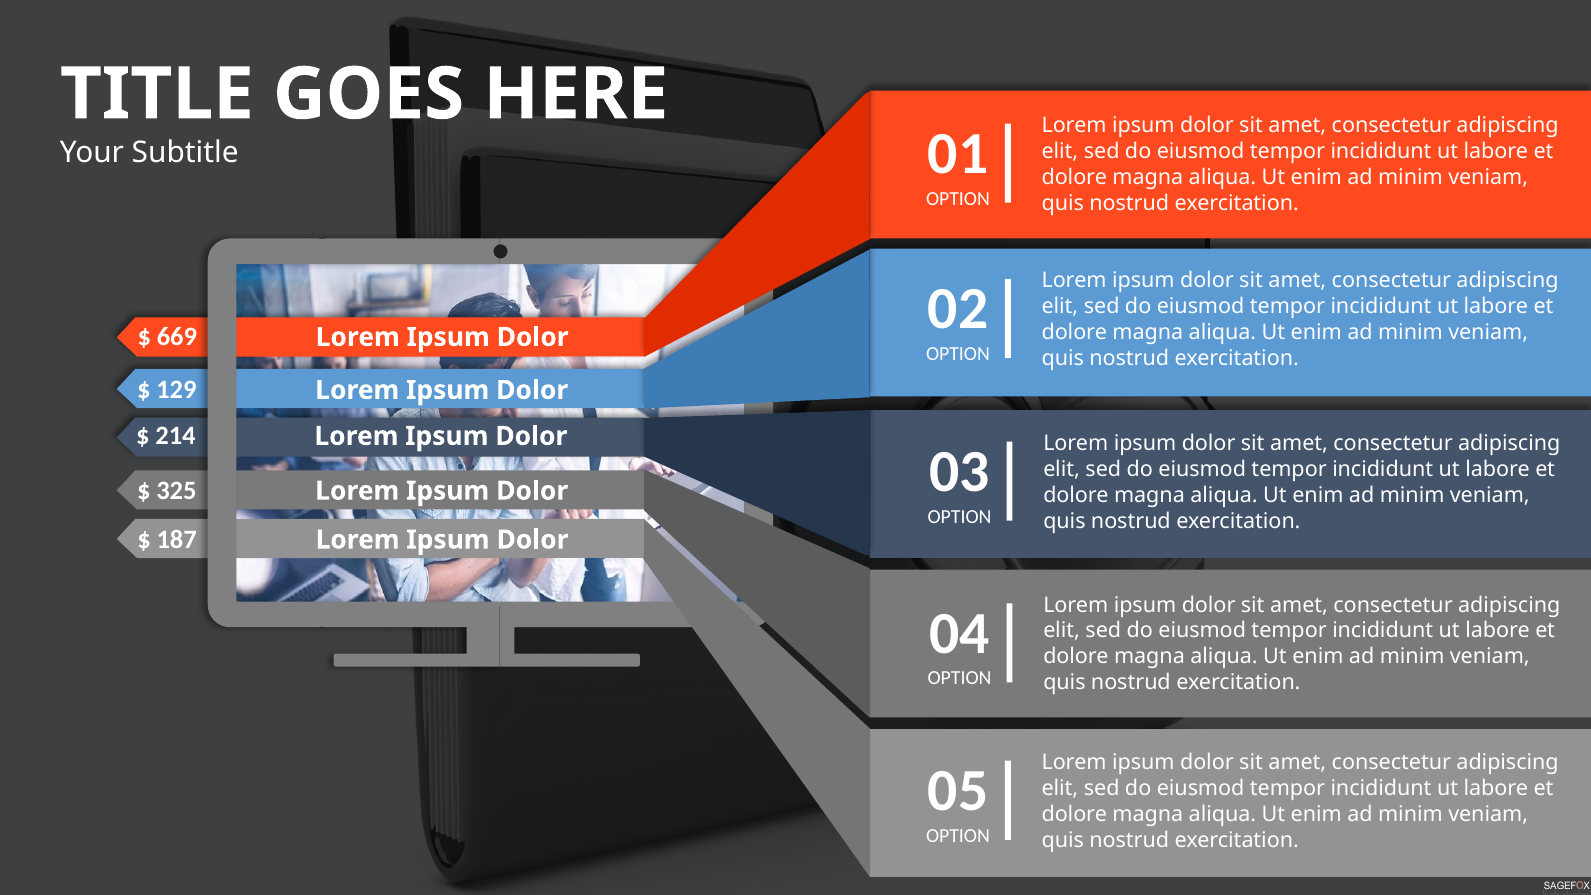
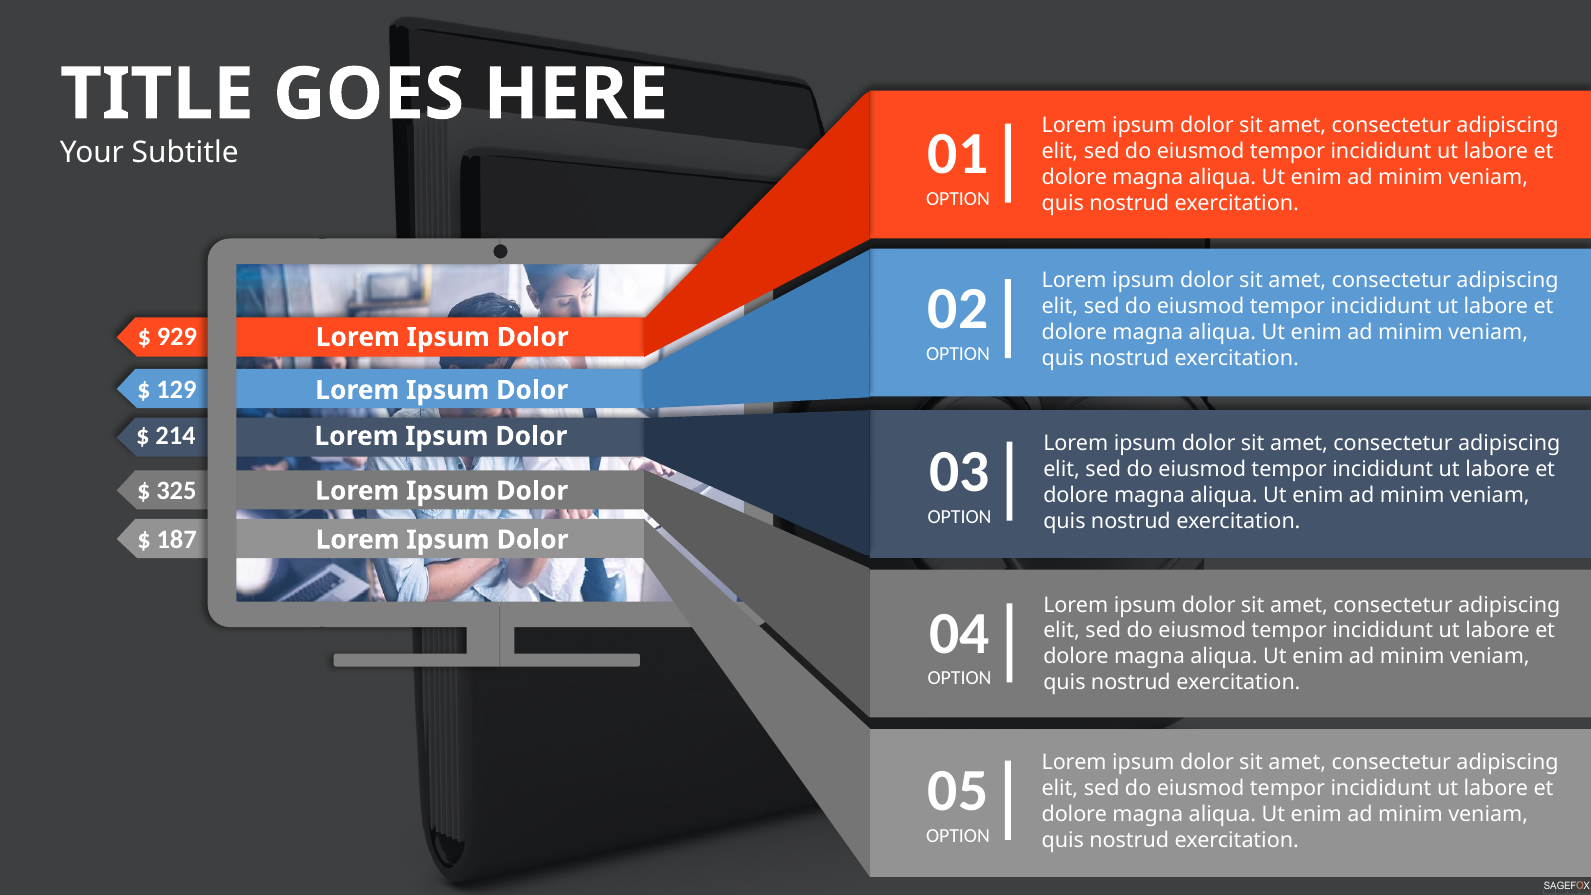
669: 669 -> 929 (177, 337)
